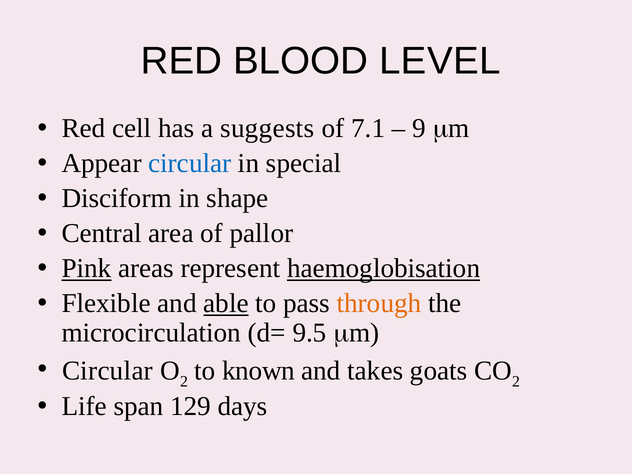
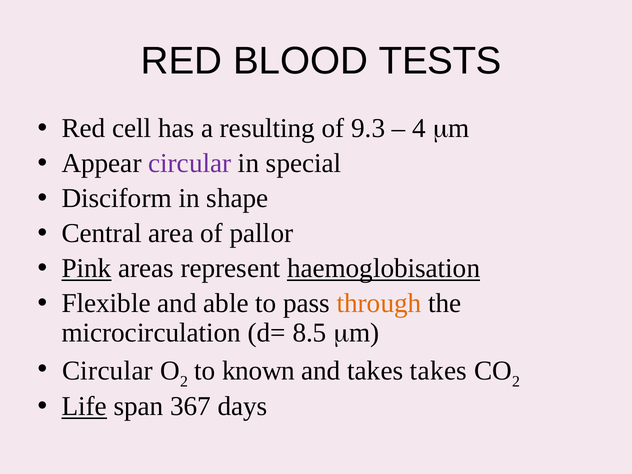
LEVEL: LEVEL -> TESTS (440, 61)
suggests: suggests -> resulting (267, 128)
7.1: 7.1 -> 9.3 (368, 128)
9: 9 -> 4 (419, 128)
circular colour: blue -> purple (190, 163)
able underline: present -> none (226, 303)
9.5: 9.5 -> 8.5 (310, 333)
takes goats: goats -> takes (438, 371)
Life underline: none -> present (84, 406)
129: 129 -> 367 (191, 406)
